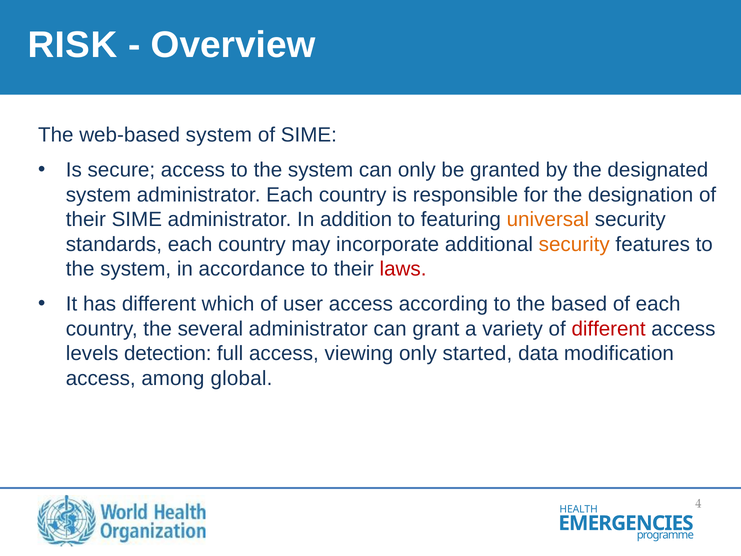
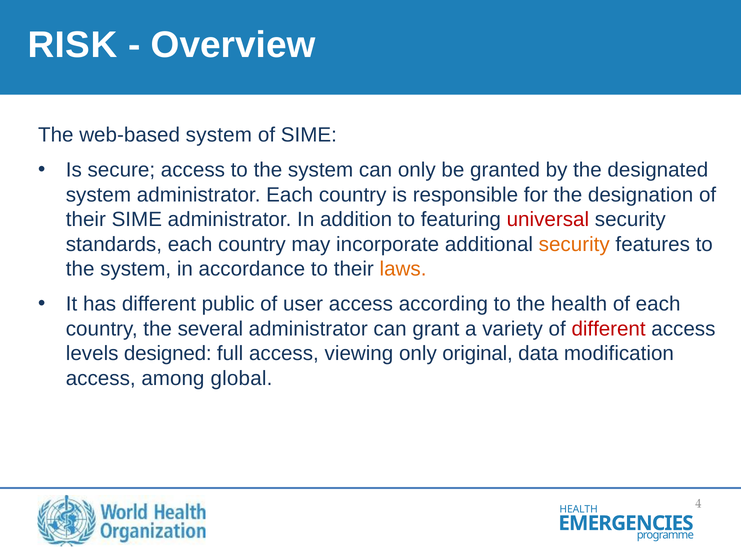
universal colour: orange -> red (548, 219)
laws colour: red -> orange (403, 269)
which: which -> public (228, 304)
the based: based -> health (579, 304)
detection: detection -> designed (168, 353)
started: started -> original (478, 353)
